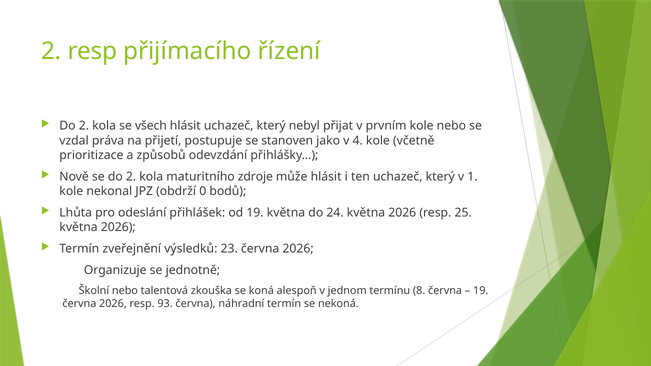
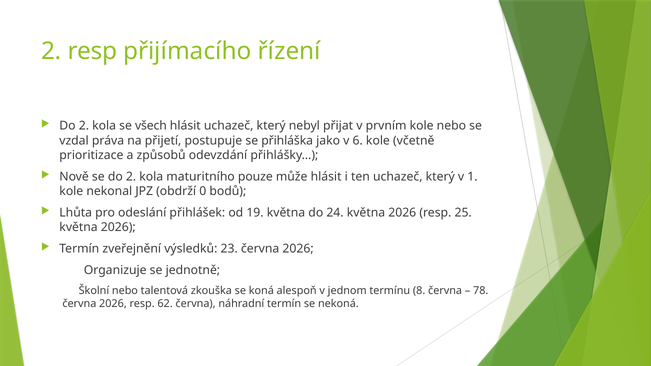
stanoven: stanoven -> přihláška (287, 141)
4: 4 -> 6 (358, 141)
zdroje: zdroje -> pouze (255, 177)
19: 19 -> 78 (481, 291)
93: 93 -> 62 (165, 304)
